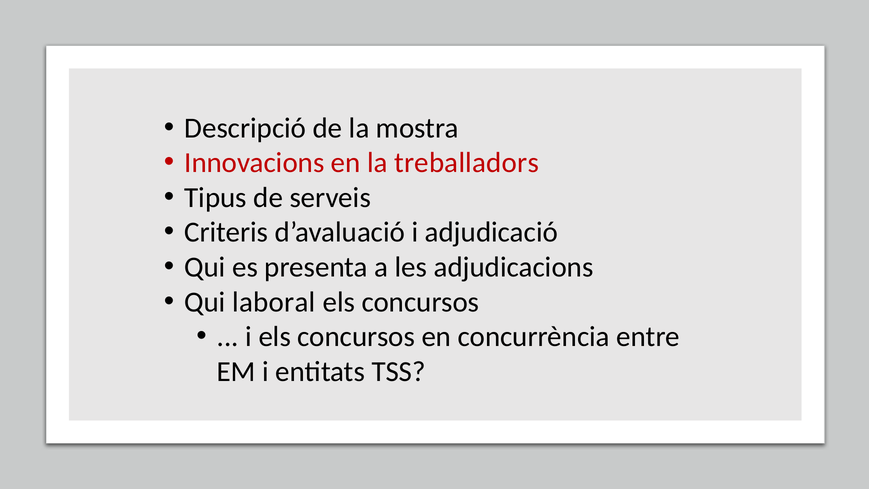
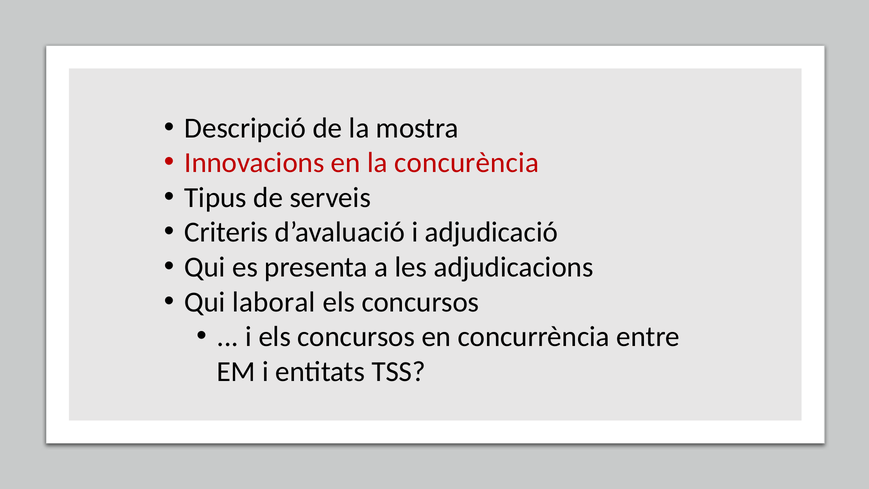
treballadors: treballadors -> concurència (467, 163)
